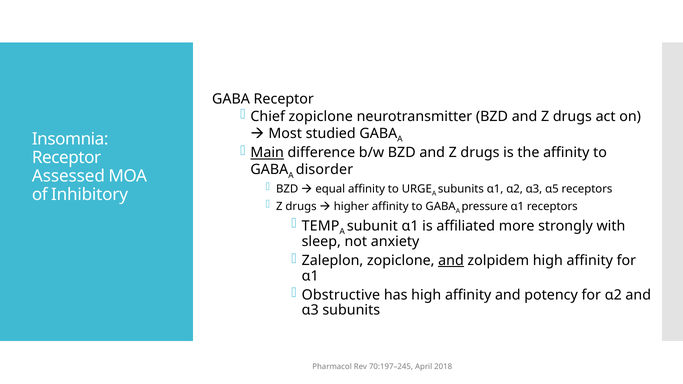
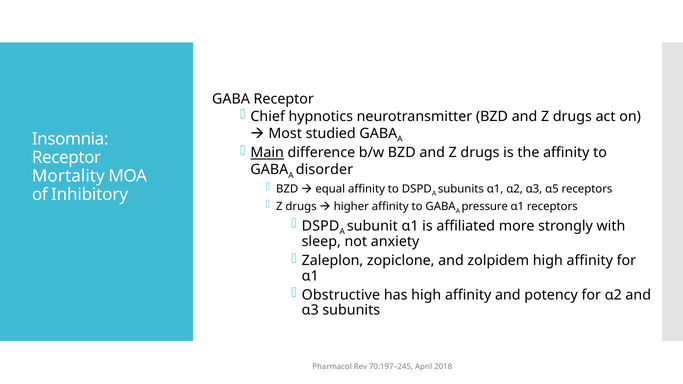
Chief zopiclone: zopiclone -> hypnotics (321, 116)
Assessed: Assessed -> Mortality (68, 176)
to URGE: URGE -> DSPD (417, 189)
TEMP: TEMP -> DSPD (321, 226)
and underline: present -> none (451, 261)
